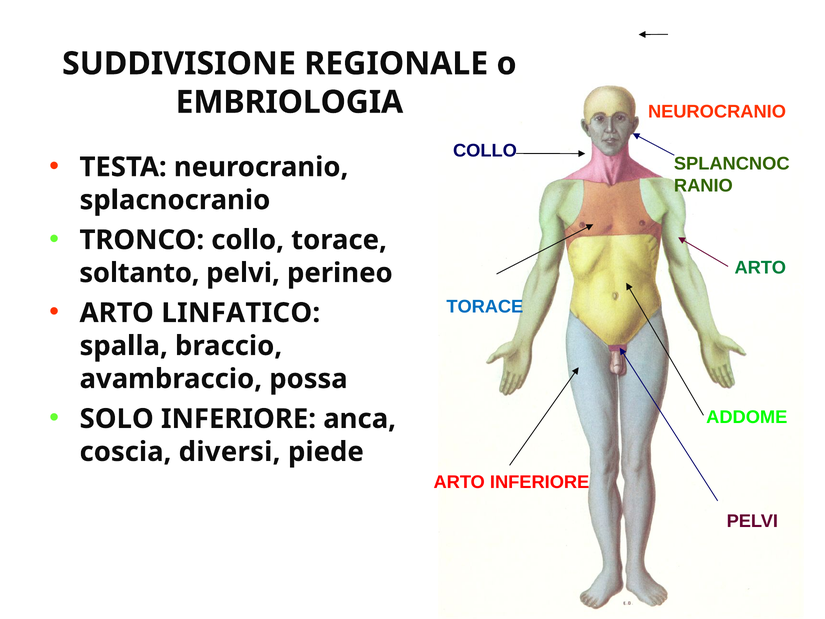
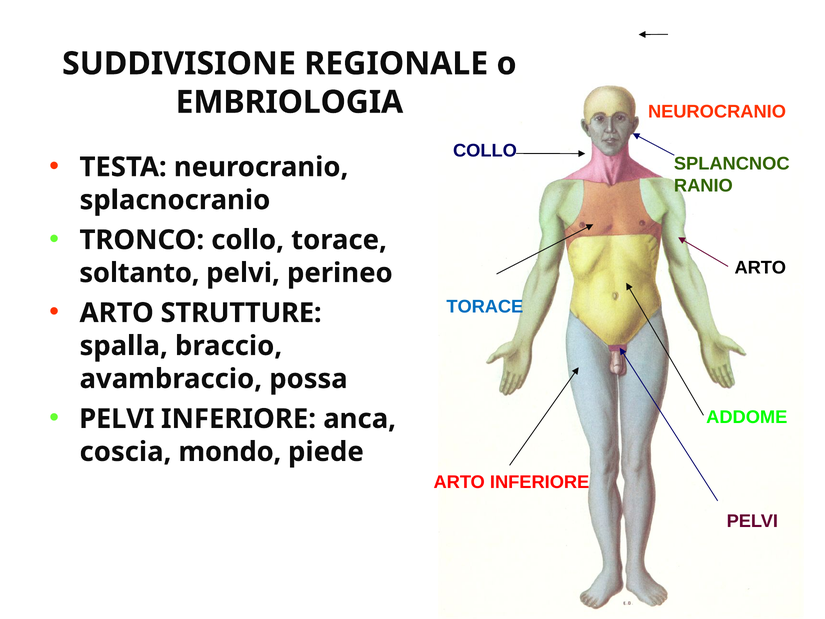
ARTO colour: green -> black (760, 267)
LINFATICO: LINFATICO -> STRUTTURE (241, 313)
SOLO: SOLO -> PELVI (117, 419)
diversi: diversi -> mondo (230, 452)
